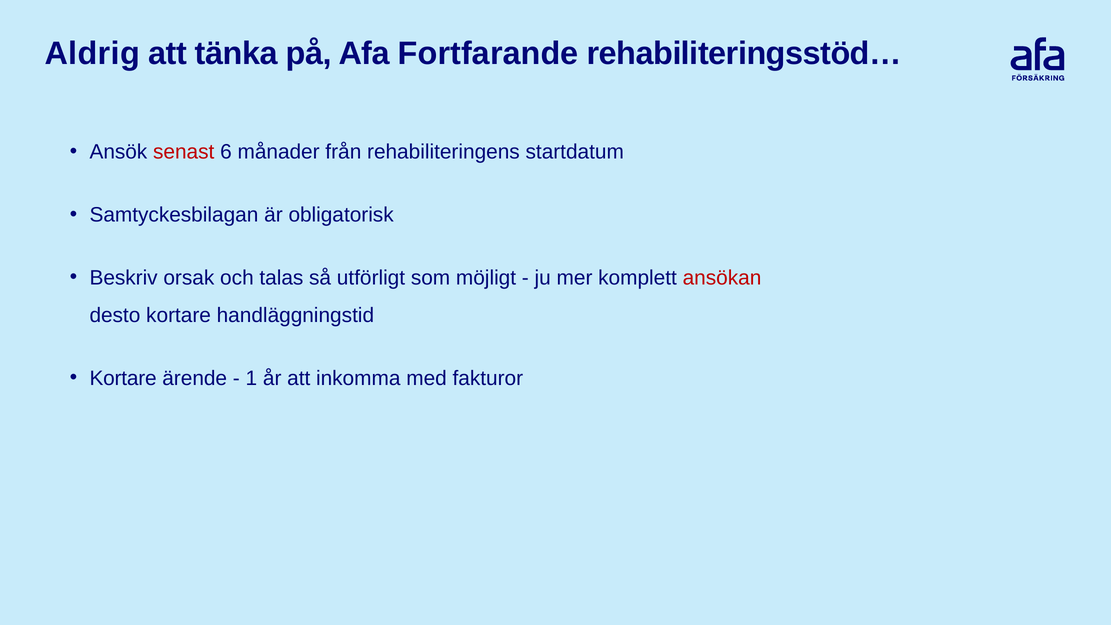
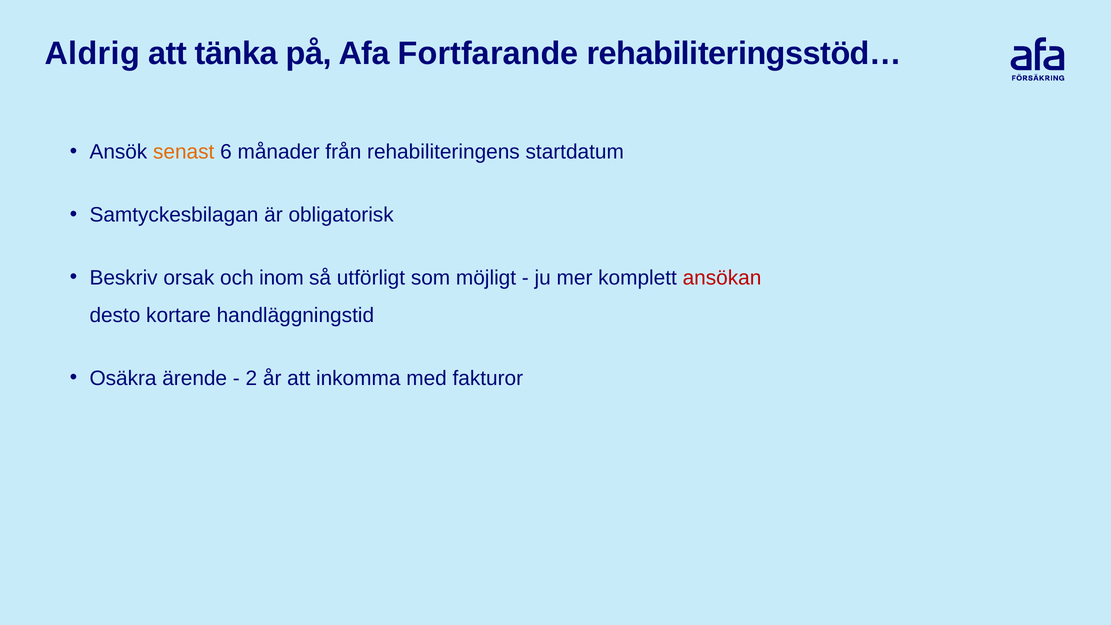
senast colour: red -> orange (184, 152)
talas: talas -> inom (282, 278)
Kortare: Kortare -> Osäkra (123, 378)
1: 1 -> 2 (251, 378)
